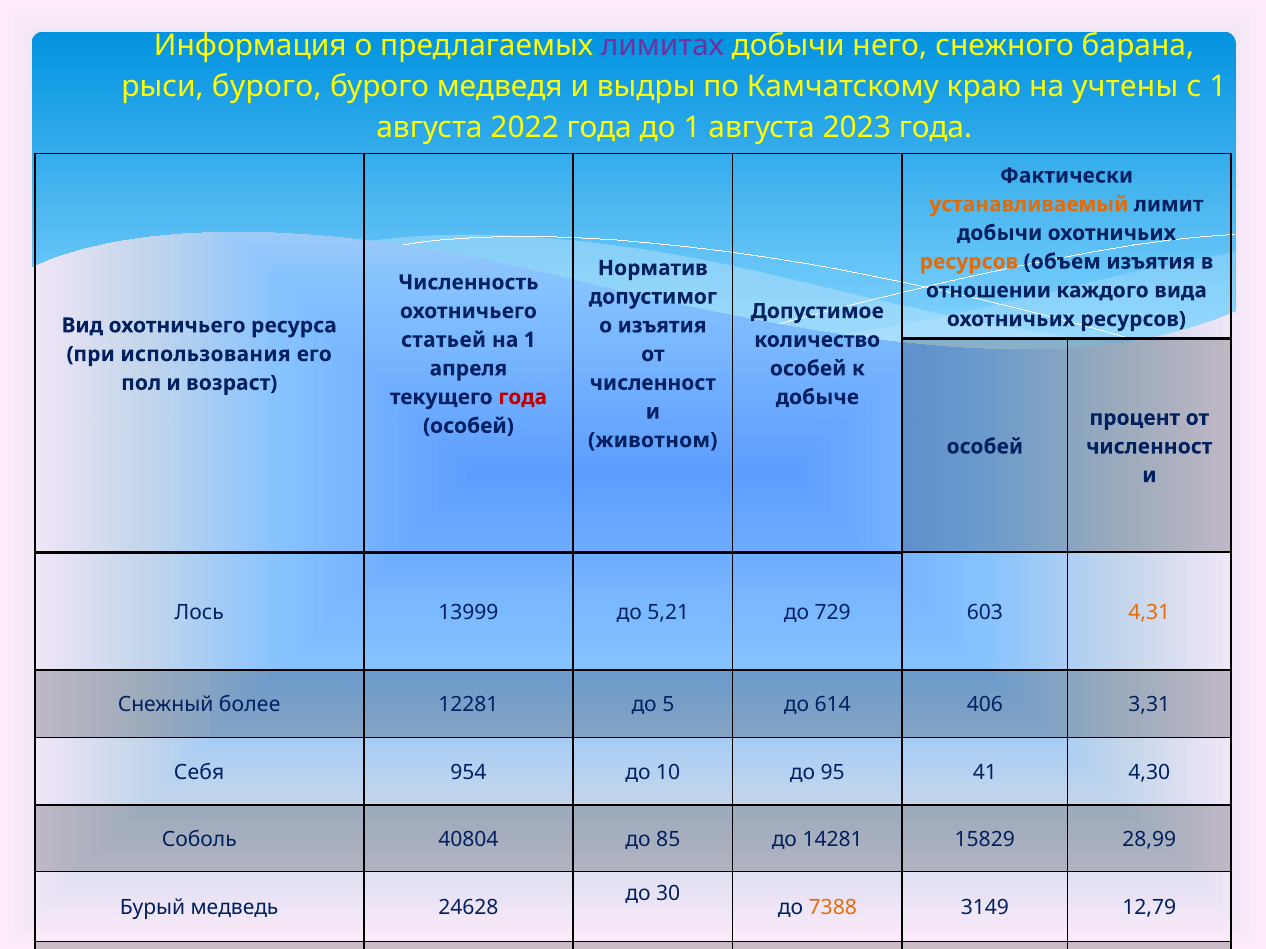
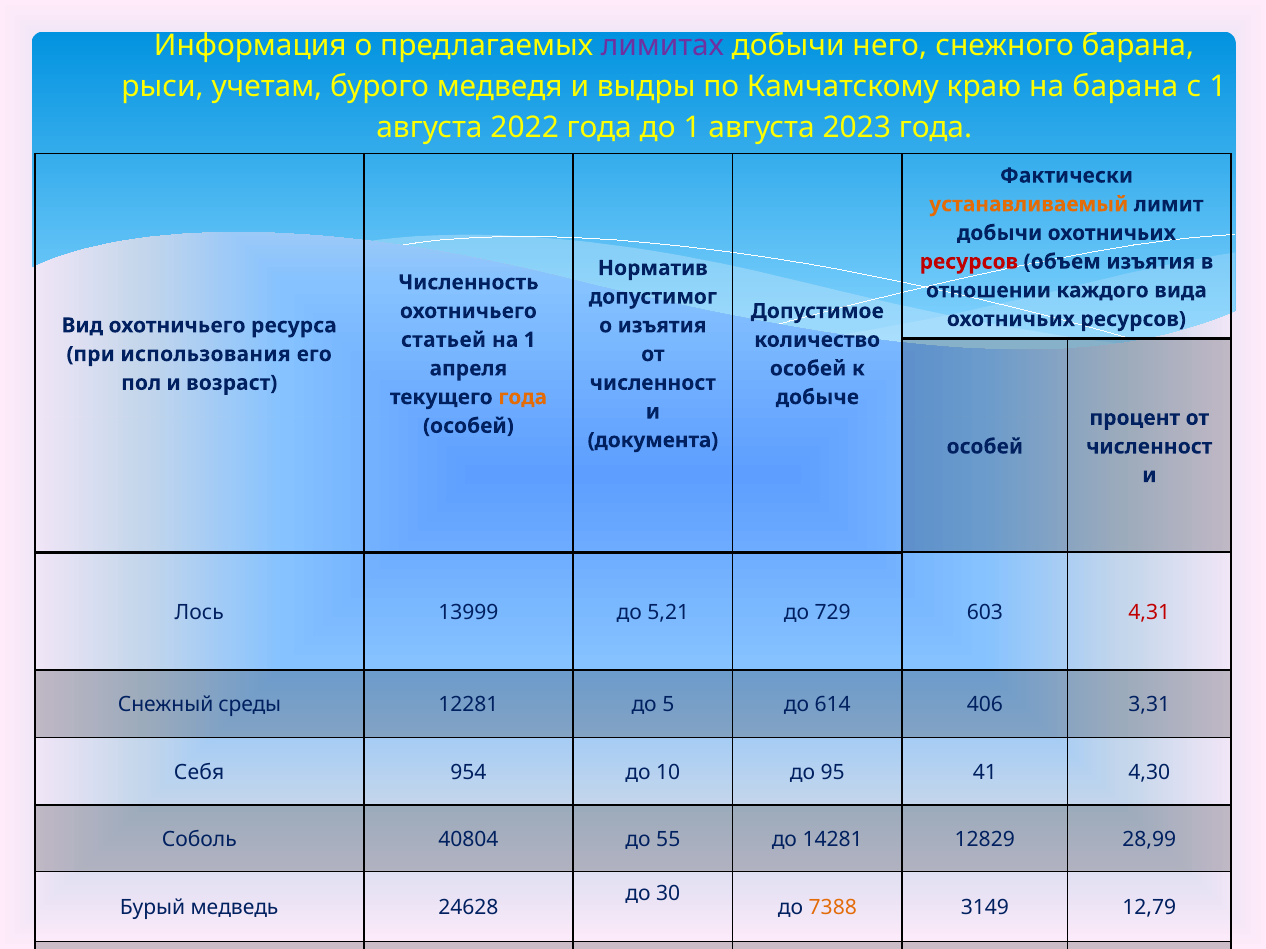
рыси бурого: бурого -> учетам (267, 87)
на учтены: учтены -> барана (1125, 87)
ресурсов colour: orange -> red (969, 262)
года colour: red -> orange (523, 397)
животном: животном -> документа (653, 440)
4,31 colour: orange -> red (1149, 613)
более: более -> среды (250, 705)
85: 85 -> 55 (668, 840)
15829: 15829 -> 12829 (985, 840)
